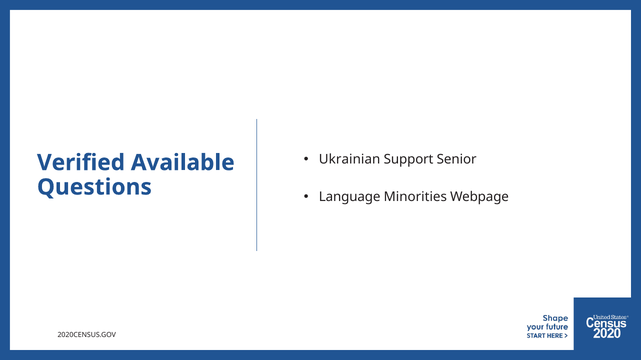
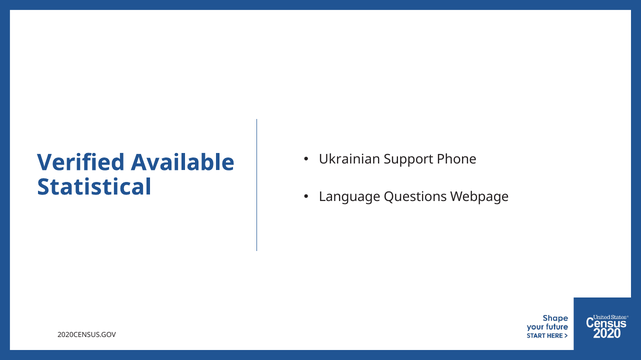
Senior: Senior -> Phone (457, 160)
Questions: Questions -> Statistical (94, 187)
Minorities: Minorities -> Questions (415, 197)
